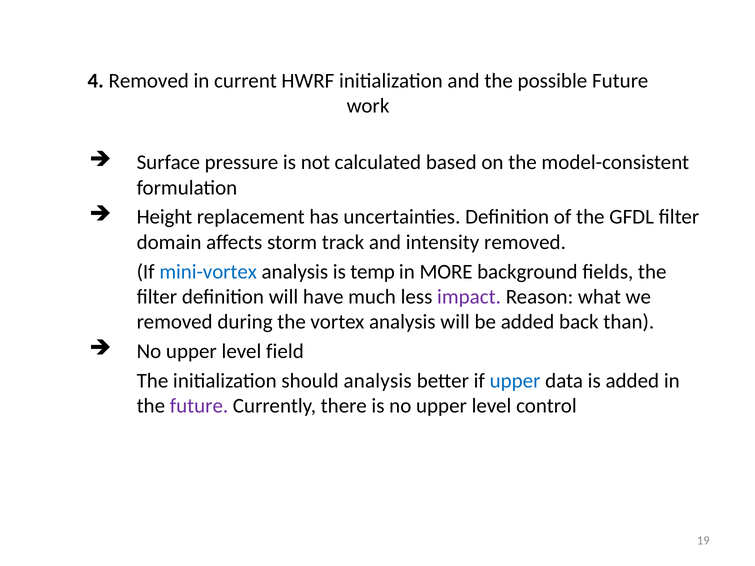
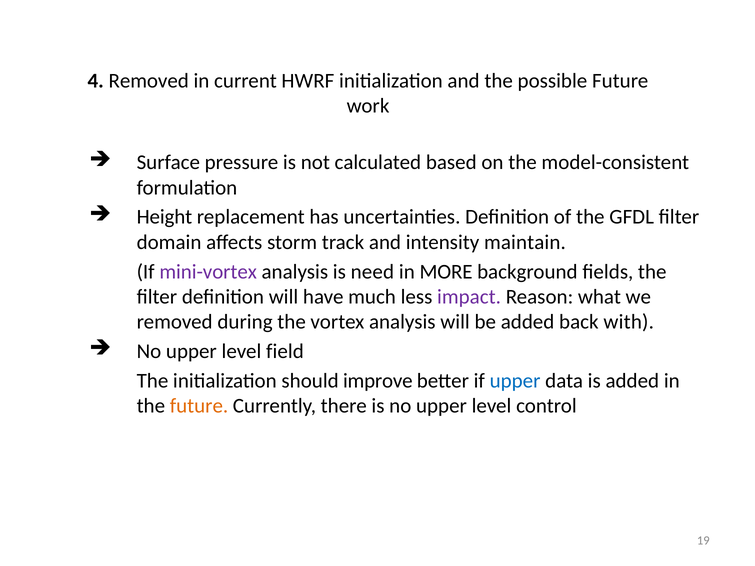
intensity removed: removed -> maintain (525, 242)
mini-vortex colour: blue -> purple (208, 272)
temp: temp -> need (372, 272)
than: than -> with (629, 322)
should analysis: analysis -> improve (378, 381)
future colour: purple -> orange (199, 406)
